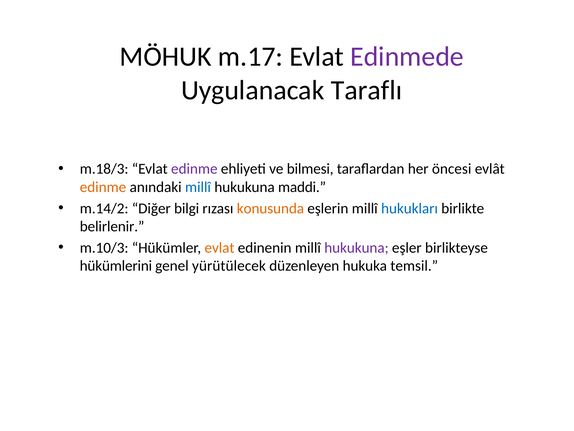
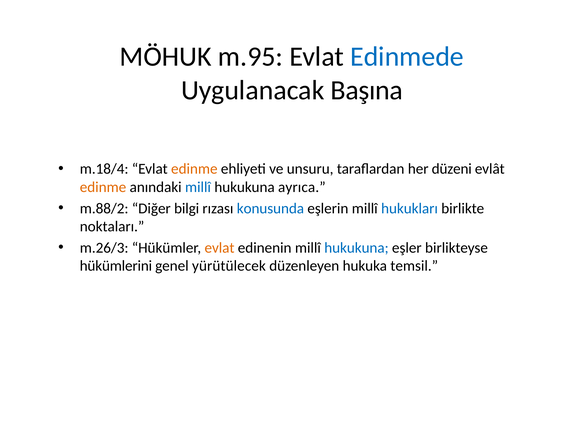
m.17: m.17 -> m.95 (251, 57)
Edinmede colour: purple -> blue (407, 57)
Taraflı: Taraflı -> Başına (367, 90)
m.18/3: m.18/3 -> m.18/4 (104, 169)
edinme colour: purple -> orange (194, 169)
bilmesi: bilmesi -> unsuru (310, 169)
öncesi: öncesi -> düzeni (452, 169)
maddi: maddi -> ayrıca (302, 187)
m.14/2: m.14/2 -> m.88/2 (104, 208)
konusunda colour: orange -> blue (270, 208)
belirlenir: belirlenir -> noktaları (112, 226)
m.10/3: m.10/3 -> m.26/3 (104, 247)
hukukuna colour: purple -> blue (356, 247)
